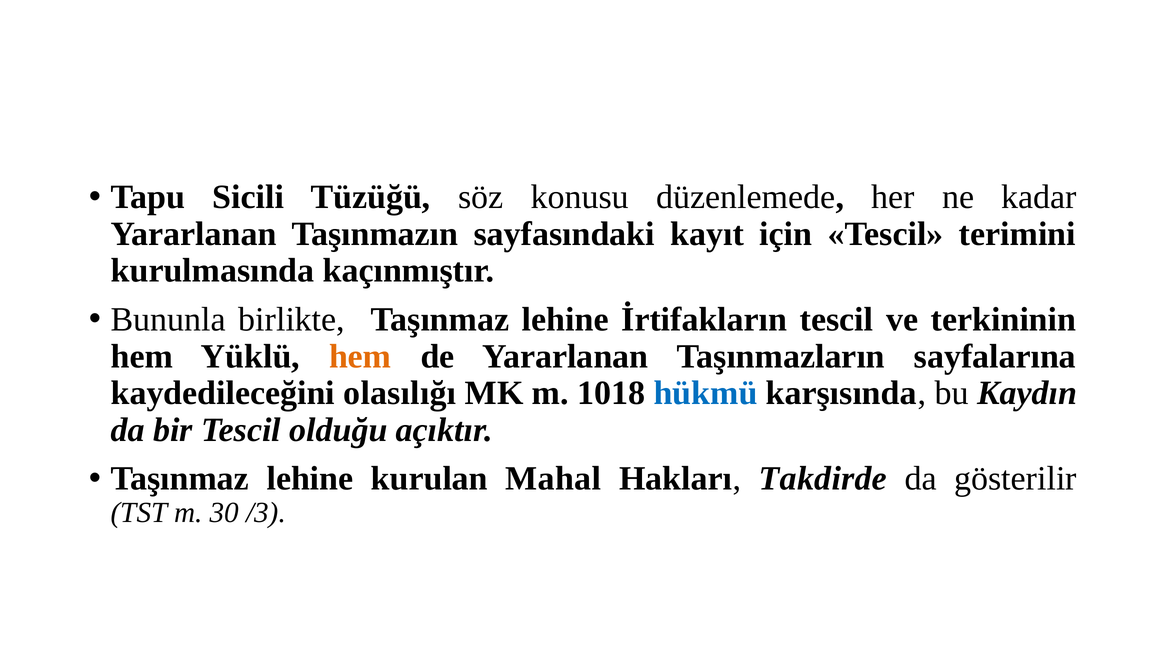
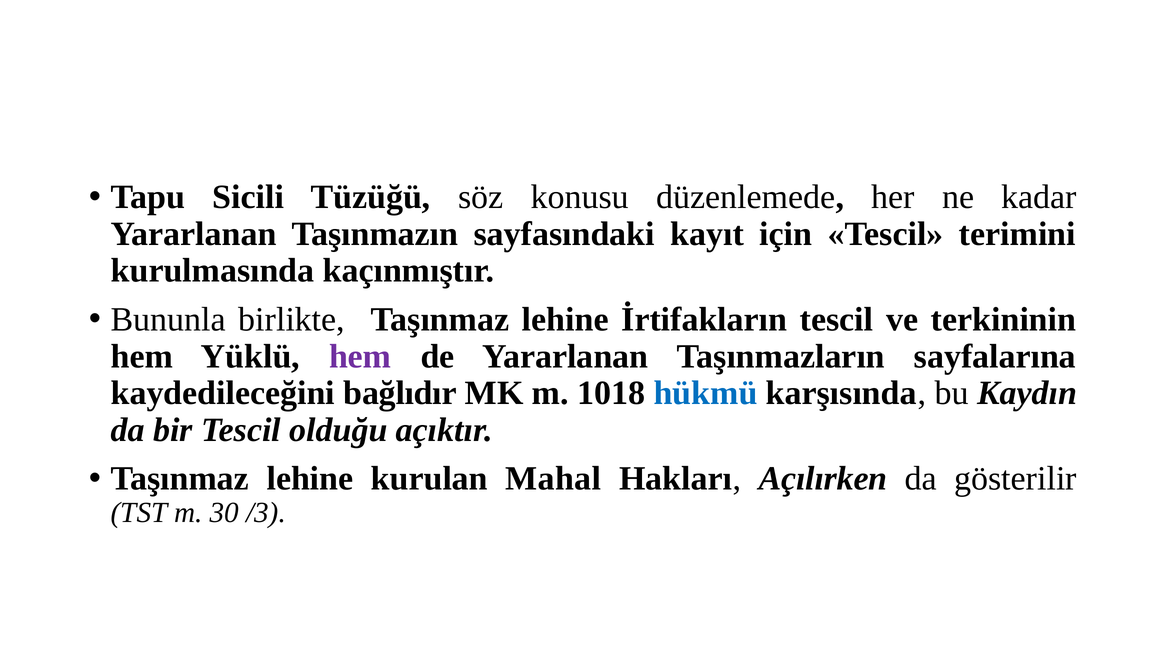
hem colour: orange -> purple (360, 356)
olasılığı: olasılığı -> bağlıdır (400, 393)
Takdirde: Takdirde -> Açılırken (823, 479)
